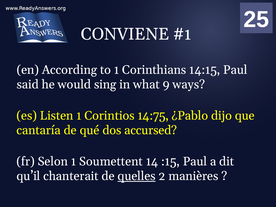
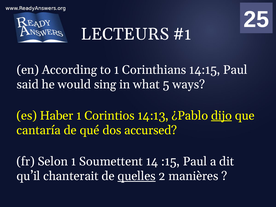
CONVIENE: CONVIENE -> LECTEURS (125, 34)
9: 9 -> 5 (166, 85)
Listen: Listen -> Haber (57, 116)
14:75: 14:75 -> 14:13 (153, 116)
dijo underline: none -> present (221, 116)
